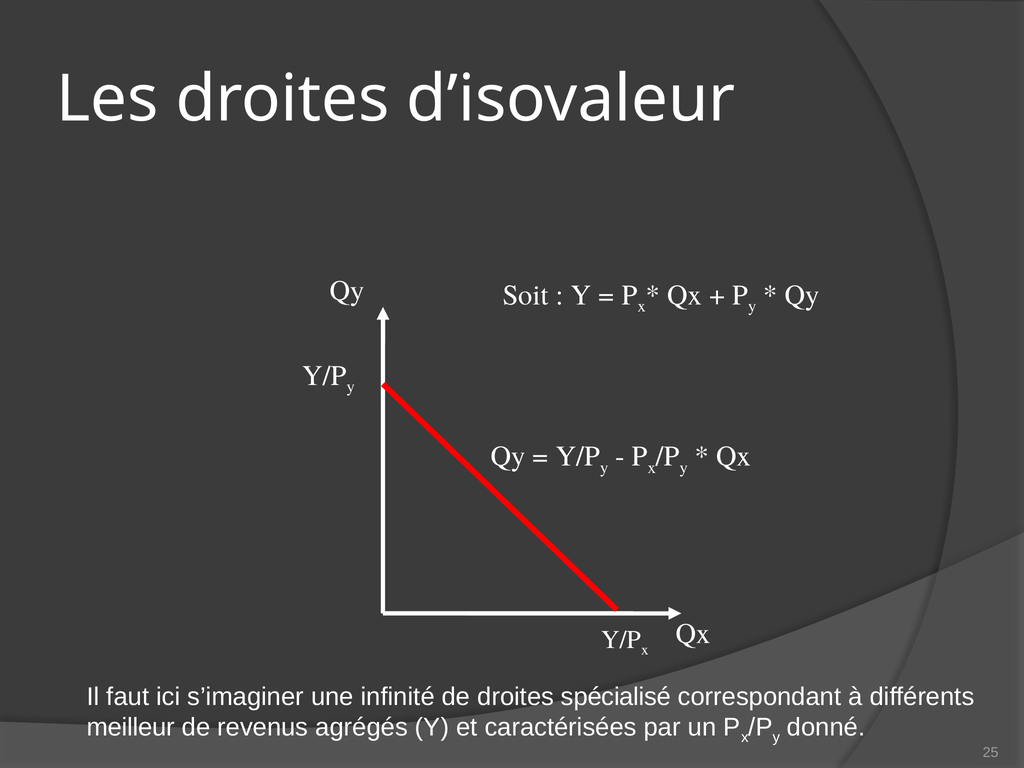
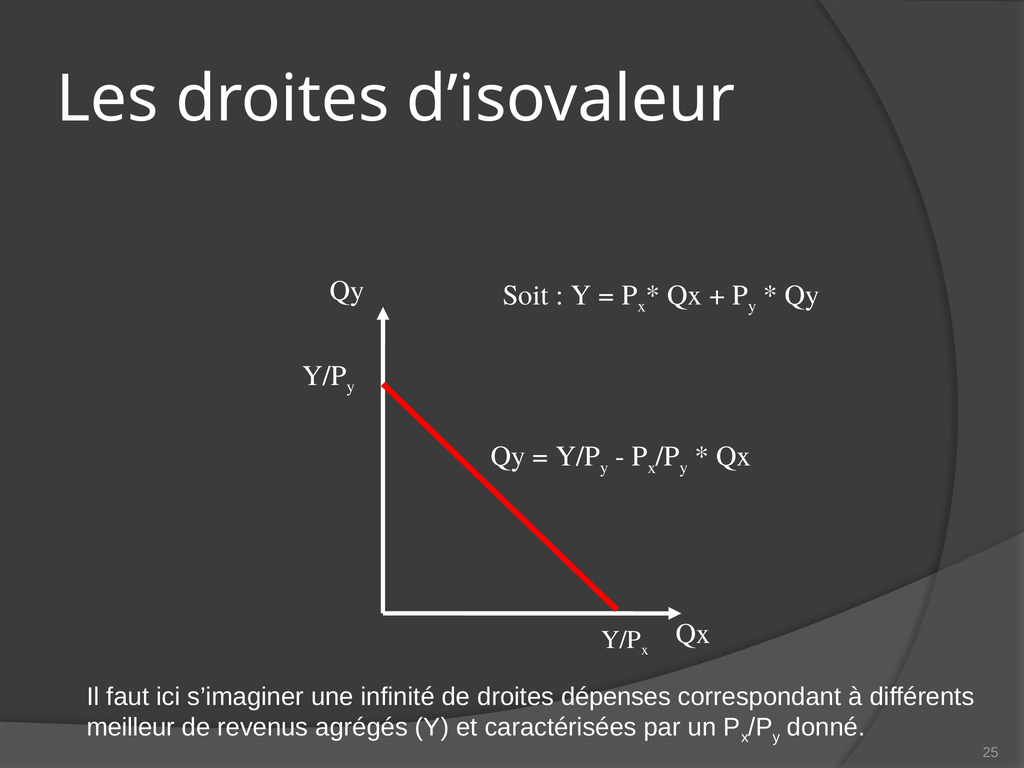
spécialisé: spécialisé -> dépenses (616, 697)
